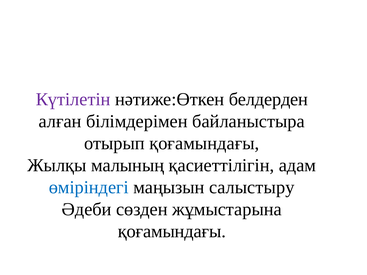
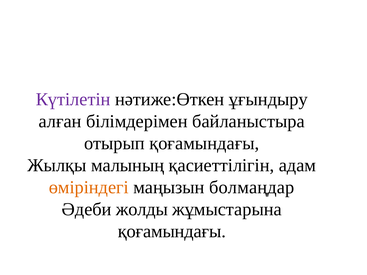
белдерден: белдерден -> ұғындыру (268, 99)
өміріндегі colour: blue -> orange (89, 188)
салыстыру: салыстыру -> болмаңдар (252, 188)
сөзден: сөзден -> жолды (142, 210)
